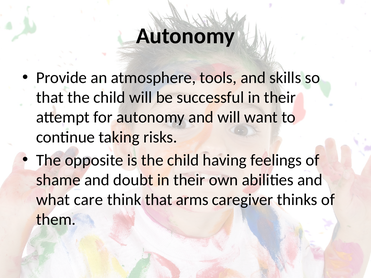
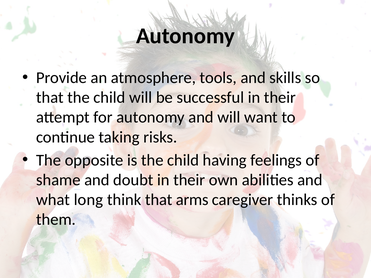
care: care -> long (88, 200)
